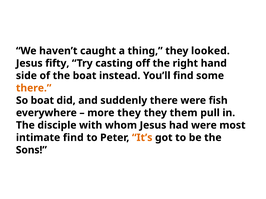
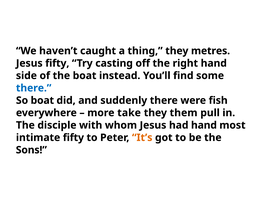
looked: looked -> metres (211, 51)
there colour: orange -> blue (34, 88)
more they: they -> take (129, 113)
had were: were -> hand (204, 126)
intimate find: find -> fifty (73, 138)
